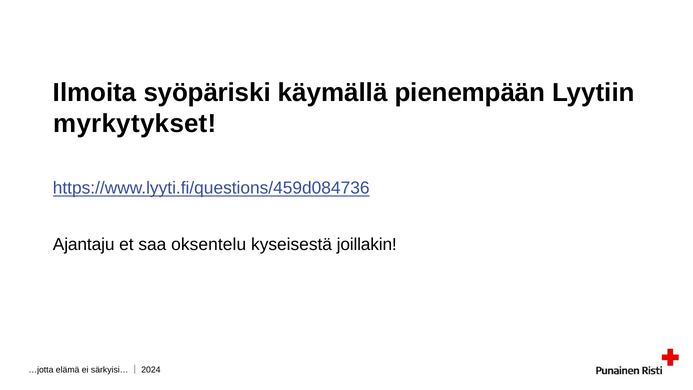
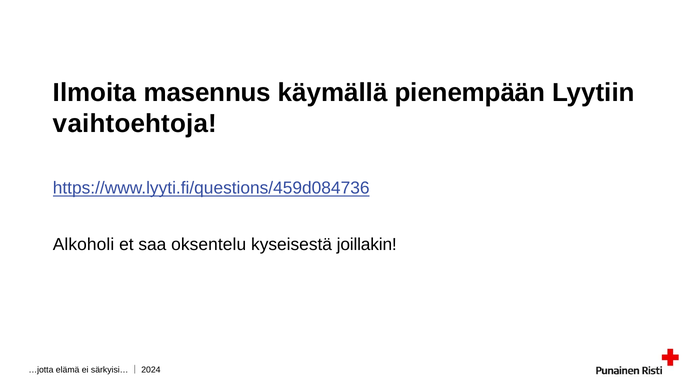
syöpäriski: syöpäriski -> masennus (207, 92)
myrkytykset: myrkytykset -> vaihtoehtoja (135, 124)
Ajantaju: Ajantaju -> Alkoholi (84, 244)
